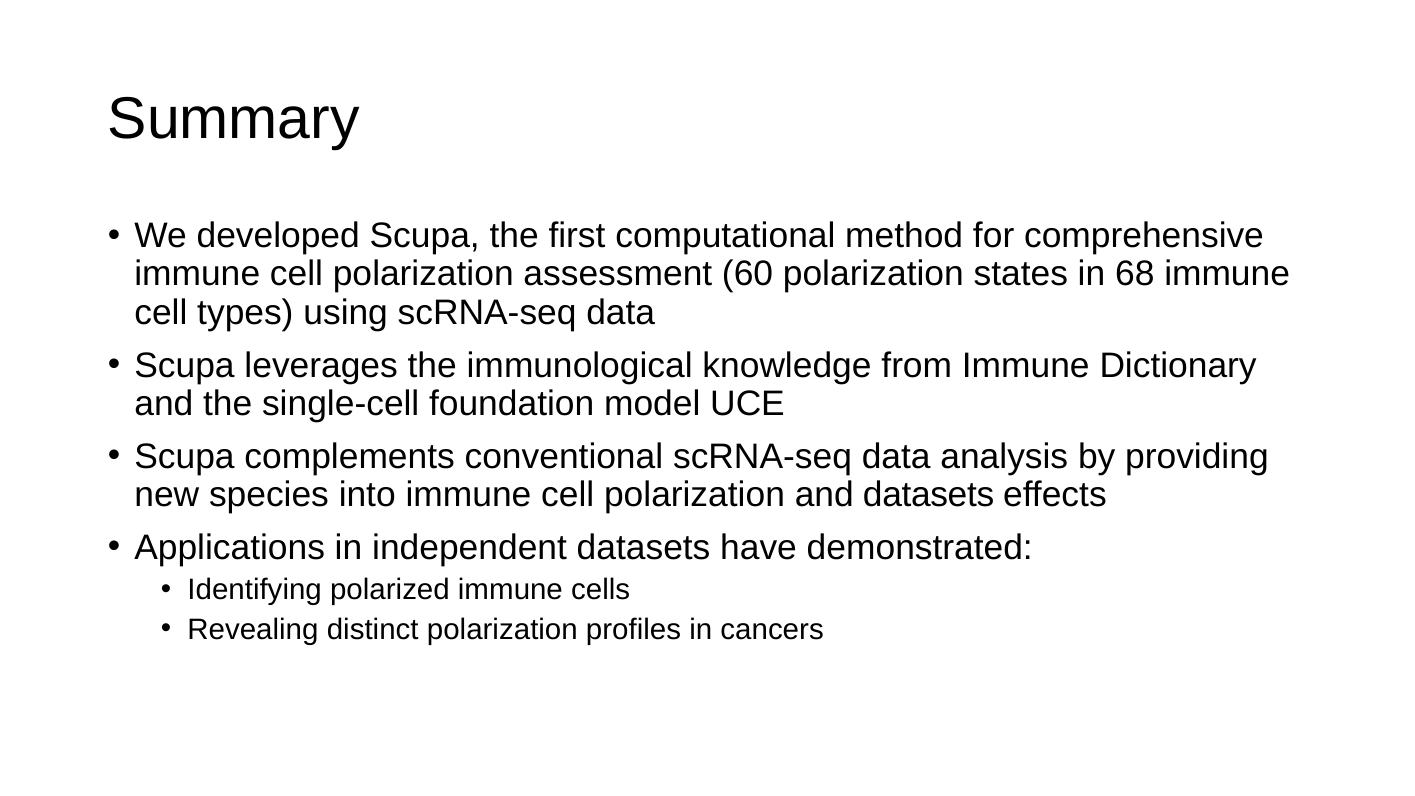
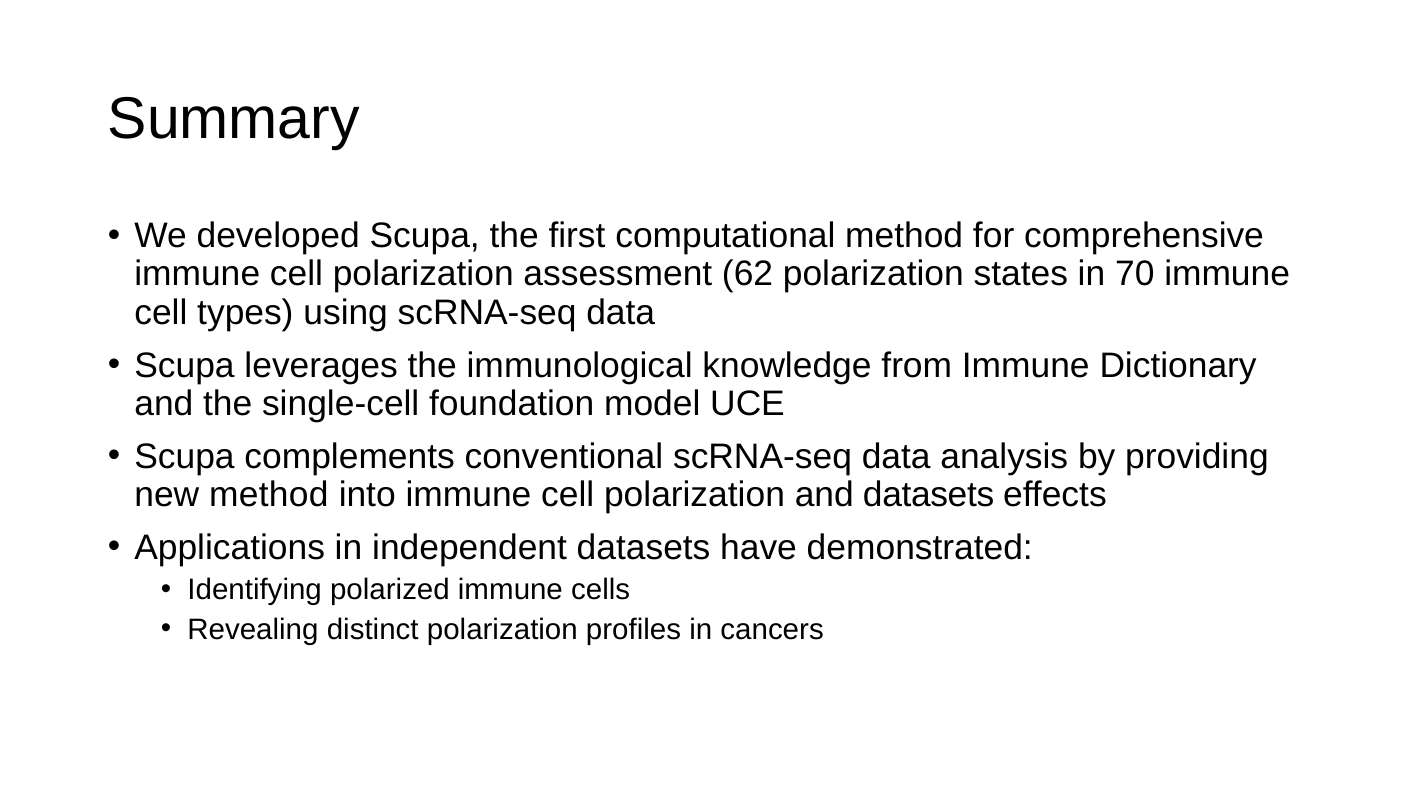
60: 60 -> 62 (748, 274)
68: 68 -> 70 (1135, 274)
new species: species -> method (269, 495)
